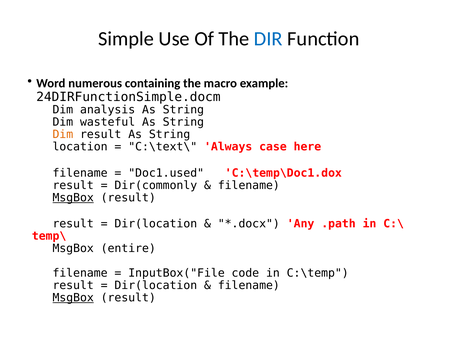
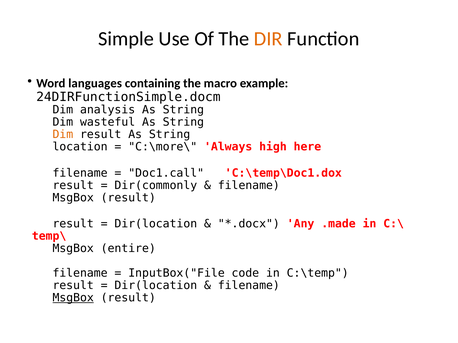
DIR colour: blue -> orange (268, 39)
numerous: numerous -> languages (95, 83)
C:\text\: C:\text\ -> C:\more\ (163, 147)
case: case -> high (273, 147)
Doc1.used: Doc1.used -> Doc1.call (166, 173)
MsgBox underline: present -> none (73, 198)
.path: .path -> .made (338, 224)
